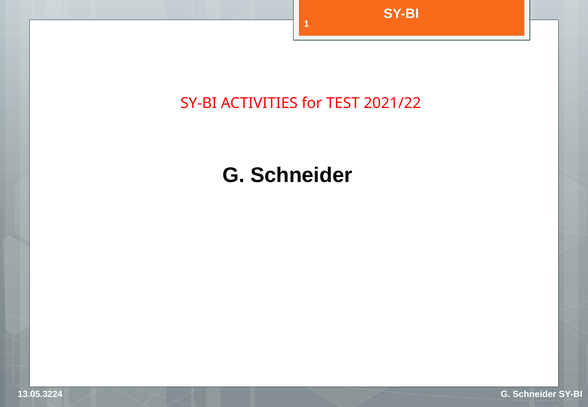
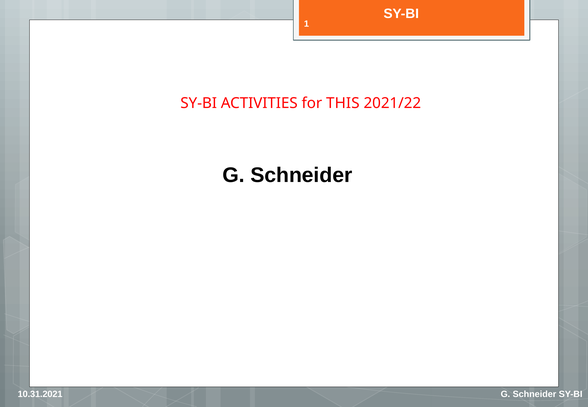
TEST: TEST -> THIS (343, 103)
13.05.3224: 13.05.3224 -> 10.31.2021 (40, 394)
